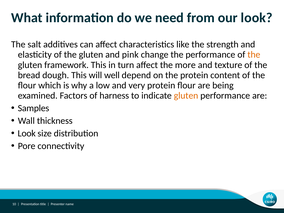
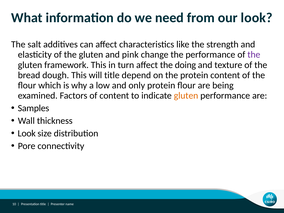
the colour: orange -> purple (254, 55)
more: more -> doing (185, 65)
will well: well -> title (112, 75)
very: very -> only (137, 85)
of harness: harness -> content (114, 96)
